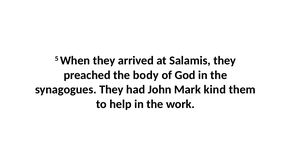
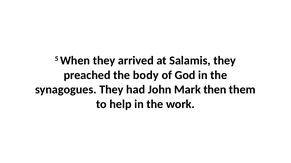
kind: kind -> then (215, 90)
